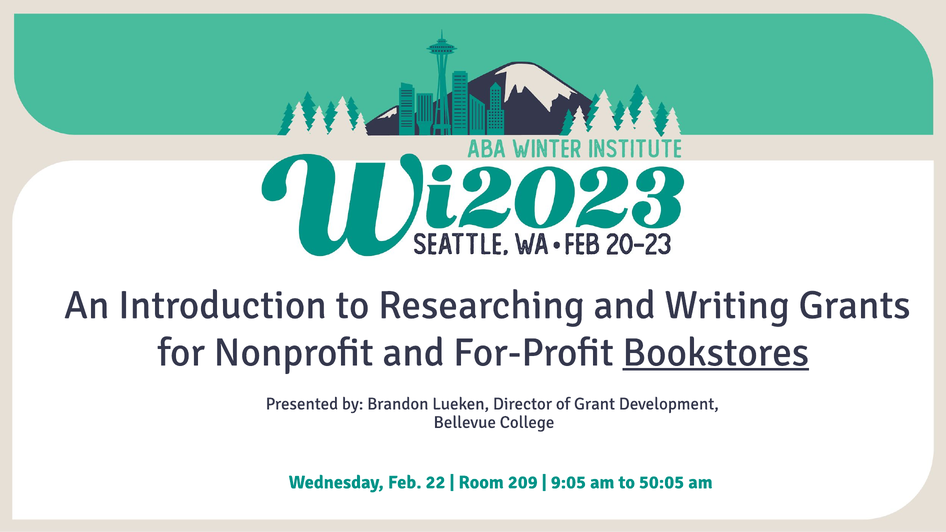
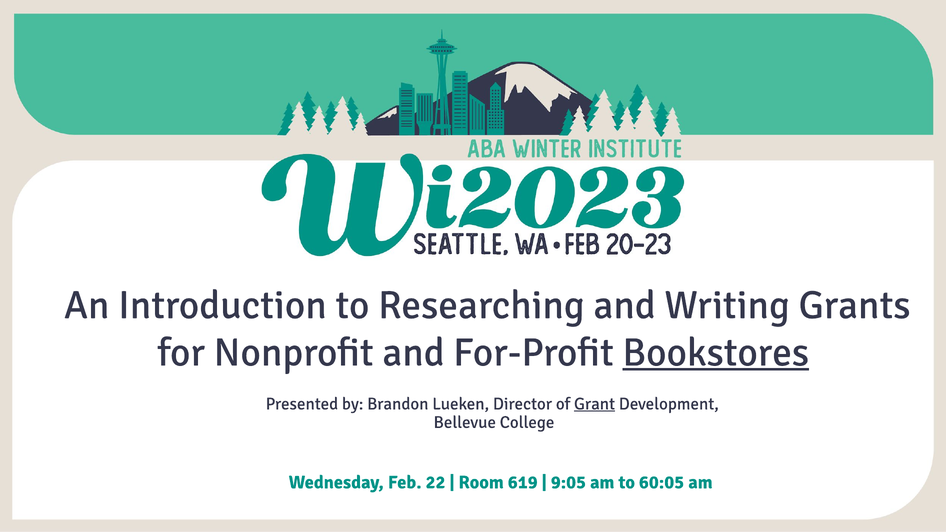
Grant underline: none -> present (594, 404)
209: 209 -> 619 (523, 482)
50:05: 50:05 -> 60:05 (662, 482)
